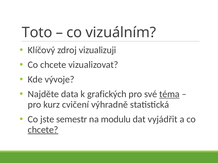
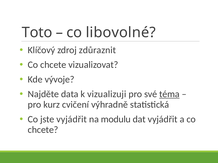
vizuálním: vizuálním -> libovolné (121, 33)
vizualizuji: vizualizuji -> zdůraznit (97, 50)
grafických: grafických -> vizualizuji (107, 94)
jste semestr: semestr -> vyjádřit (72, 120)
chcete underline: present -> none (43, 130)
